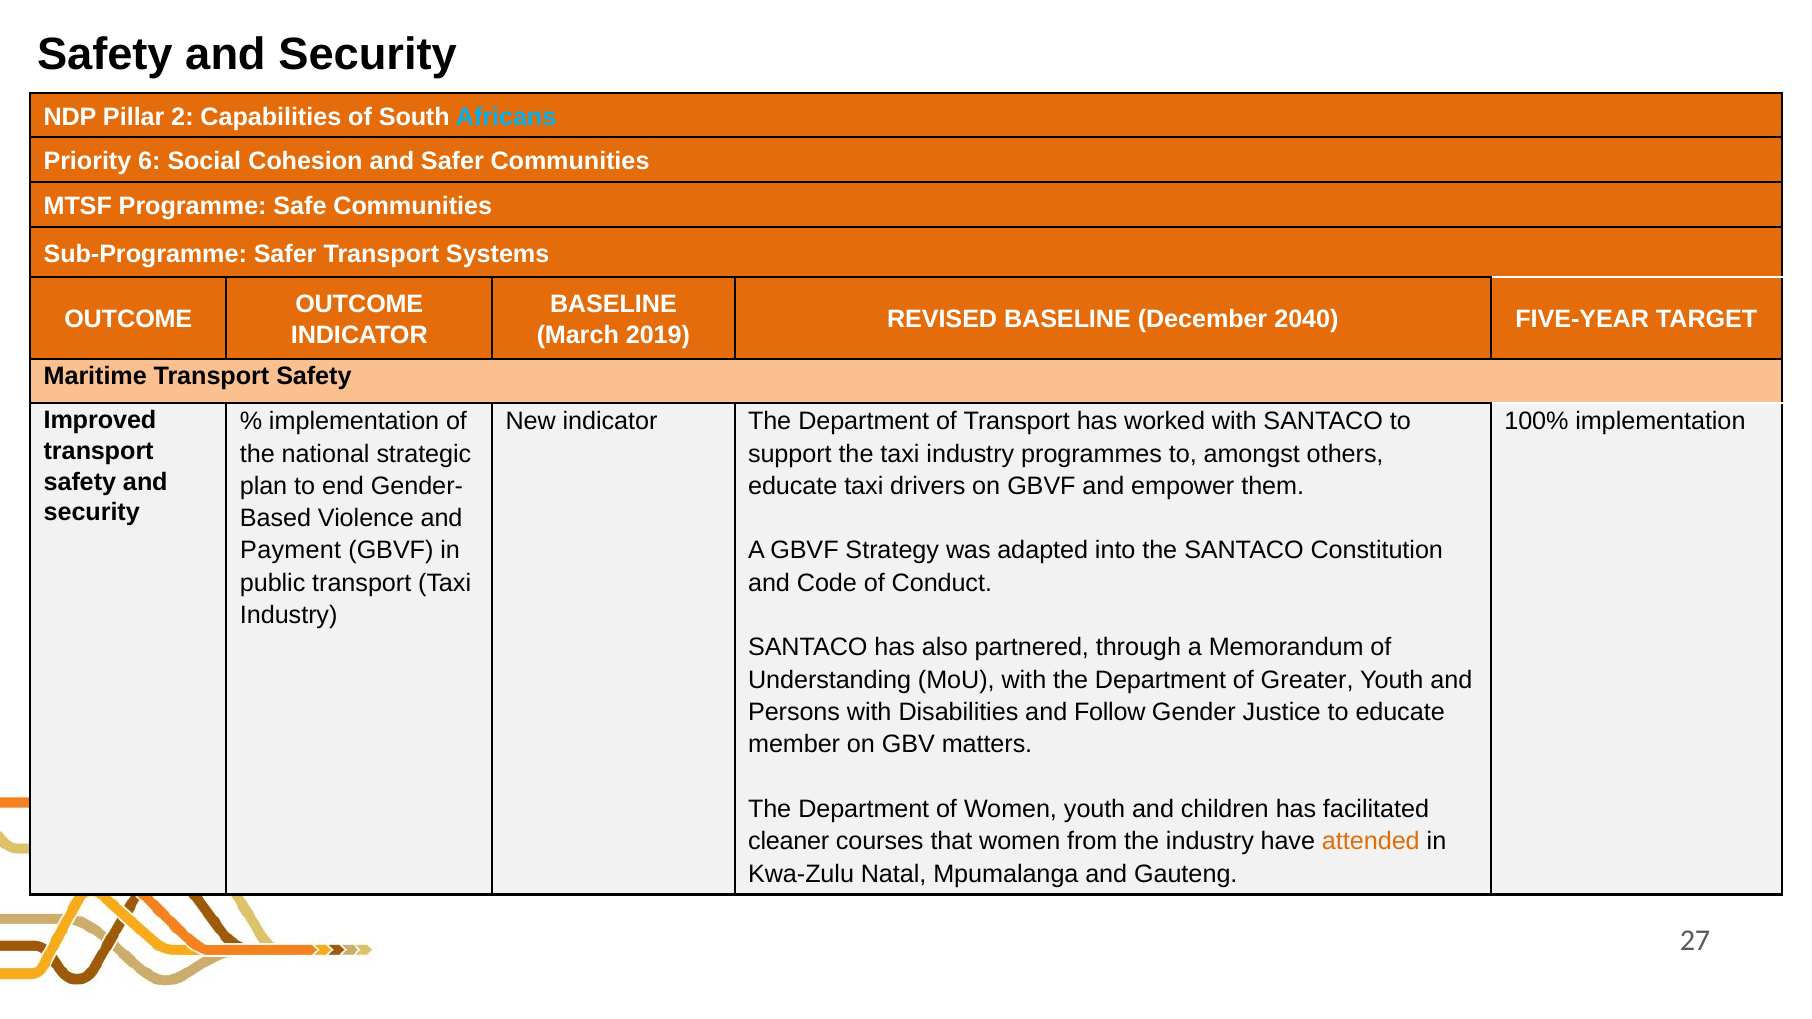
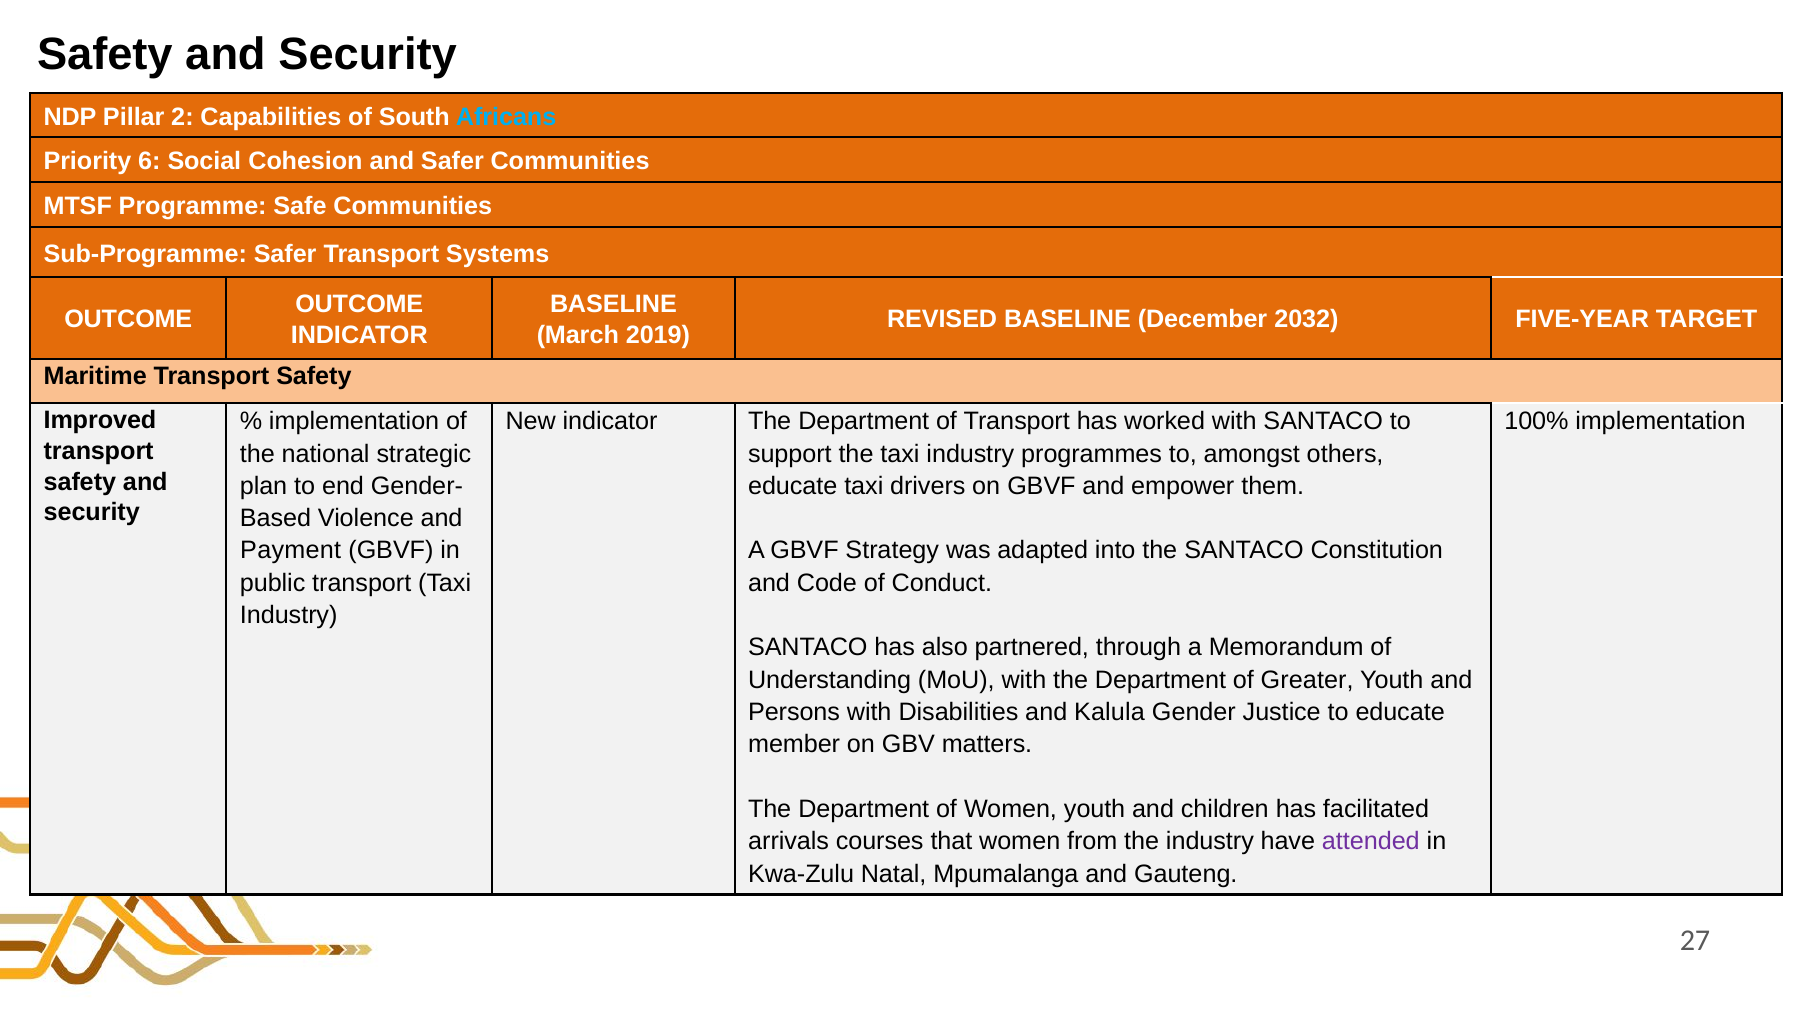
2040: 2040 -> 2032 (1306, 320)
Follow: Follow -> Kalula (1110, 712)
cleaner: cleaner -> arrivals (789, 842)
attended colour: orange -> purple (1371, 842)
